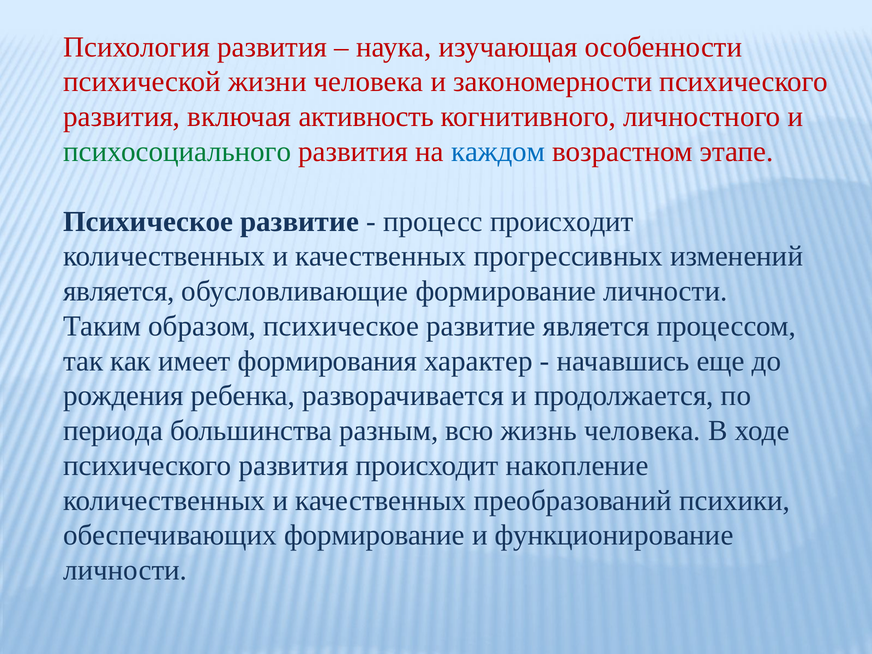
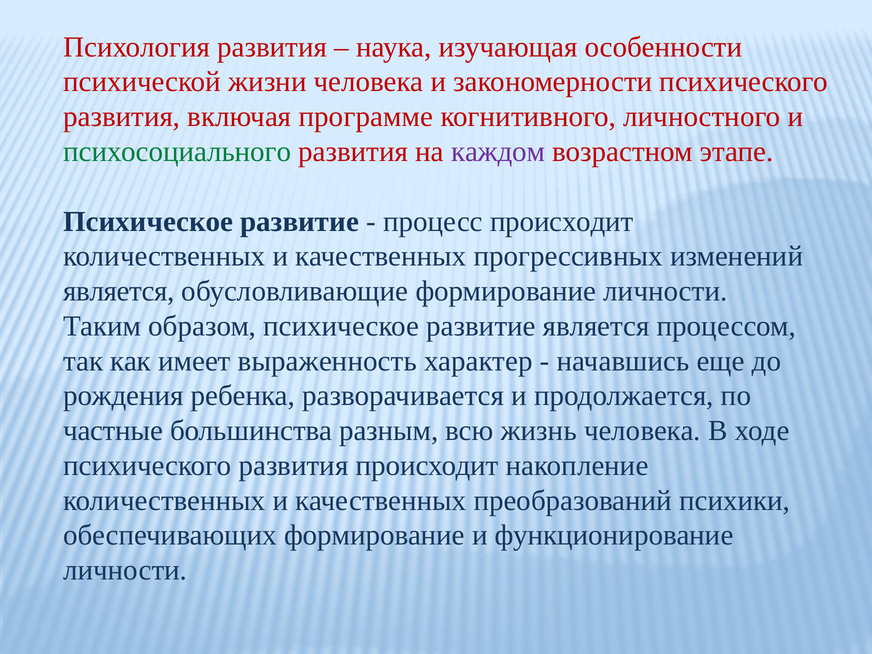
активность: активность -> программе (366, 117)
каждом colour: blue -> purple (498, 152)
формирования: формирования -> выраженность (327, 361)
периода: периода -> частные (113, 431)
